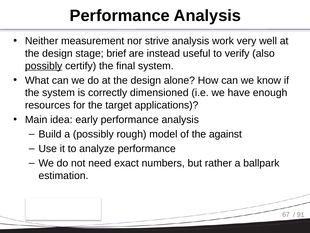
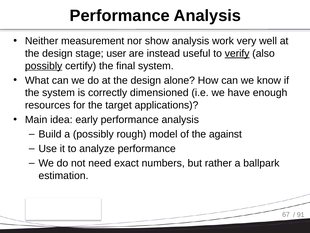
strive: strive -> show (157, 41)
brief: brief -> user (116, 53)
verify underline: none -> present (237, 53)
